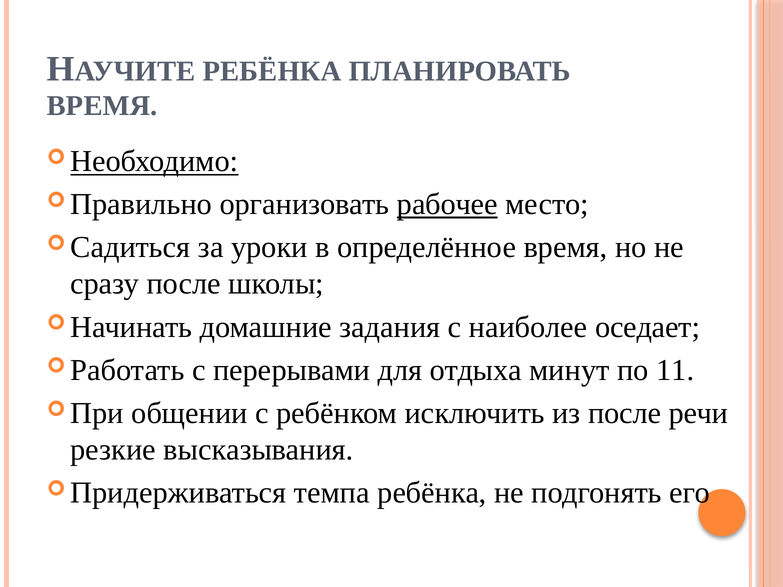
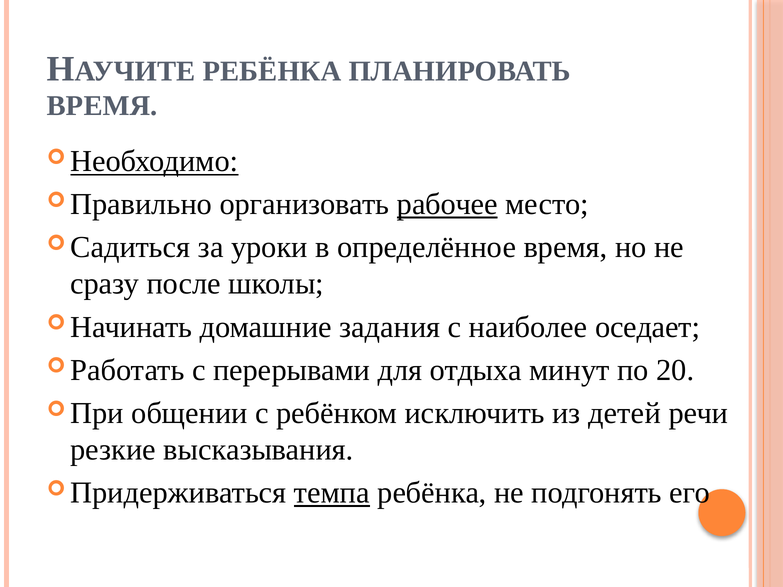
11: 11 -> 20 (675, 370)
из после: после -> детей (625, 413)
темпа underline: none -> present (332, 493)
